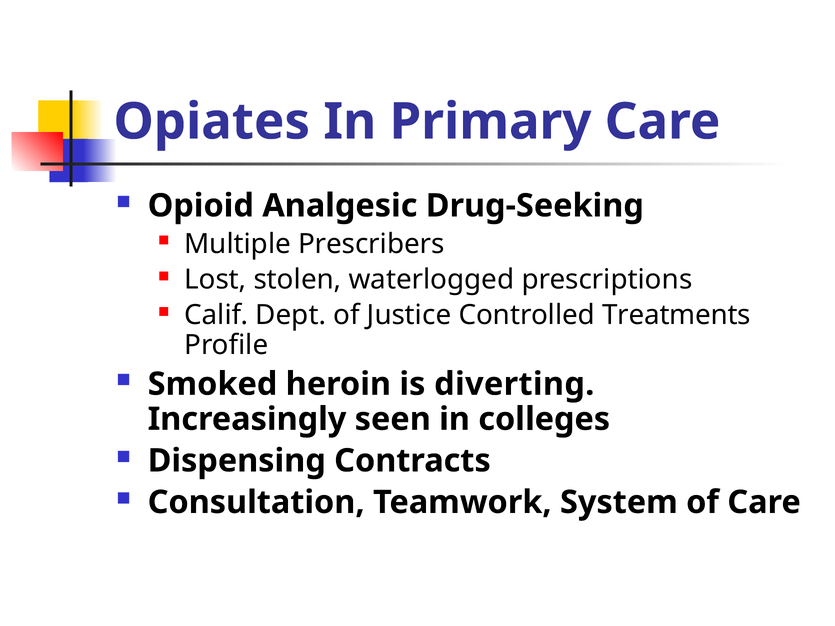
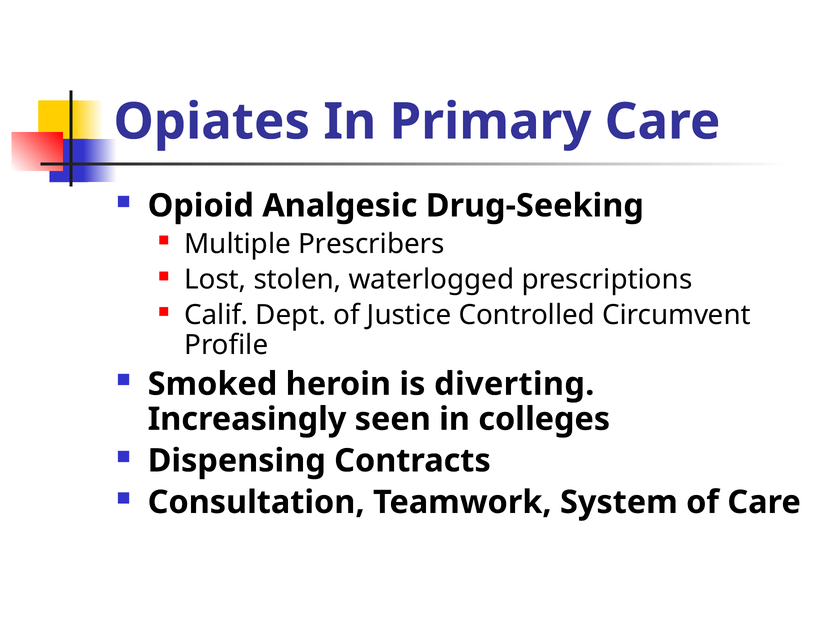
Treatments: Treatments -> Circumvent (676, 315)
